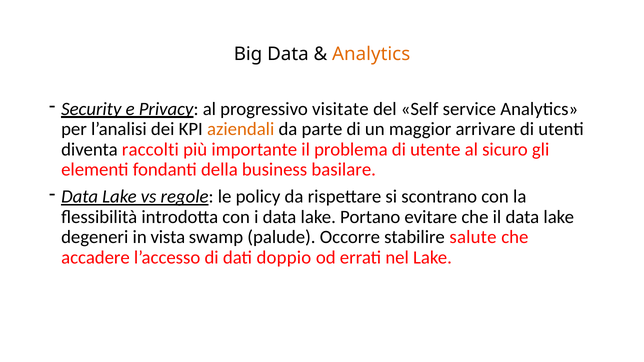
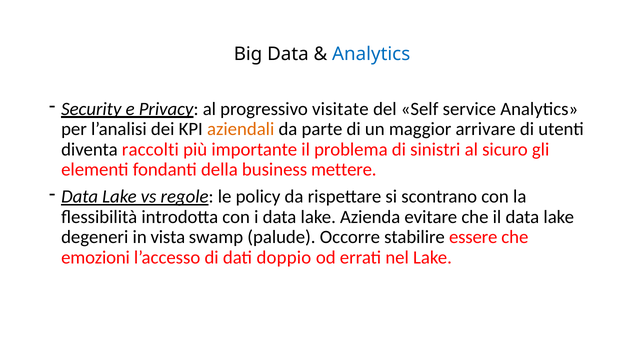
Analytics colour: orange -> blue (371, 54)
utente: utente -> sinistri (435, 149)
basilare: basilare -> mettere (344, 170)
Portano: Portano -> Azienda (370, 217)
salute: salute -> essere (473, 237)
accadere: accadere -> emozioni (96, 258)
